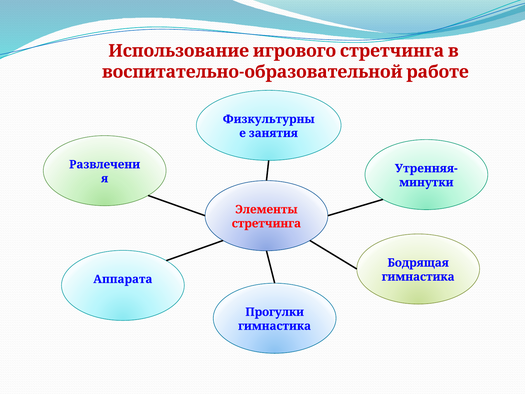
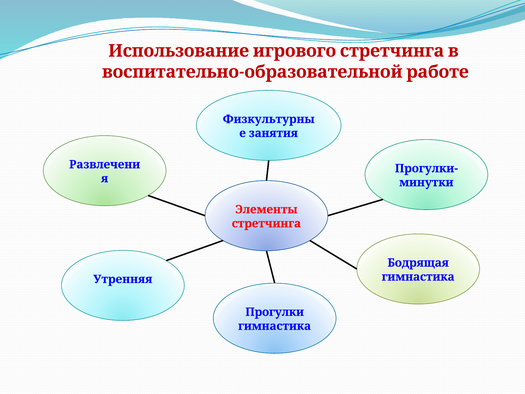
Утренняя-: Утренняя- -> Прогулки- (426, 168)
Аппарата: Аппарата -> Утренняя (123, 279)
